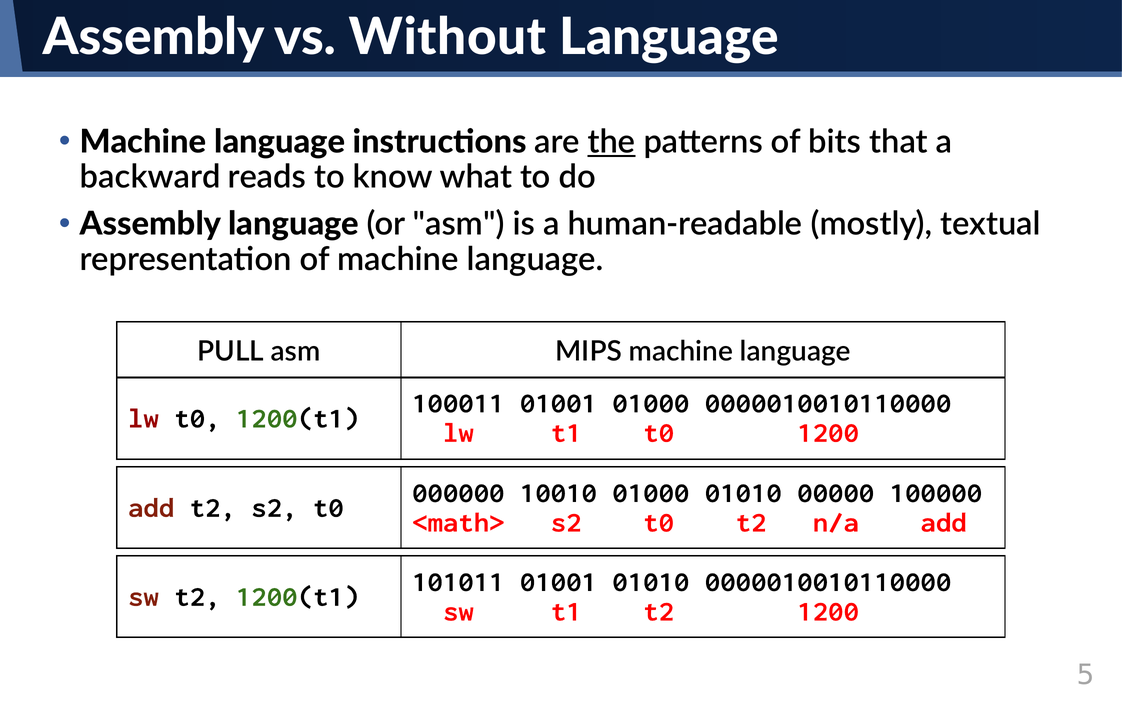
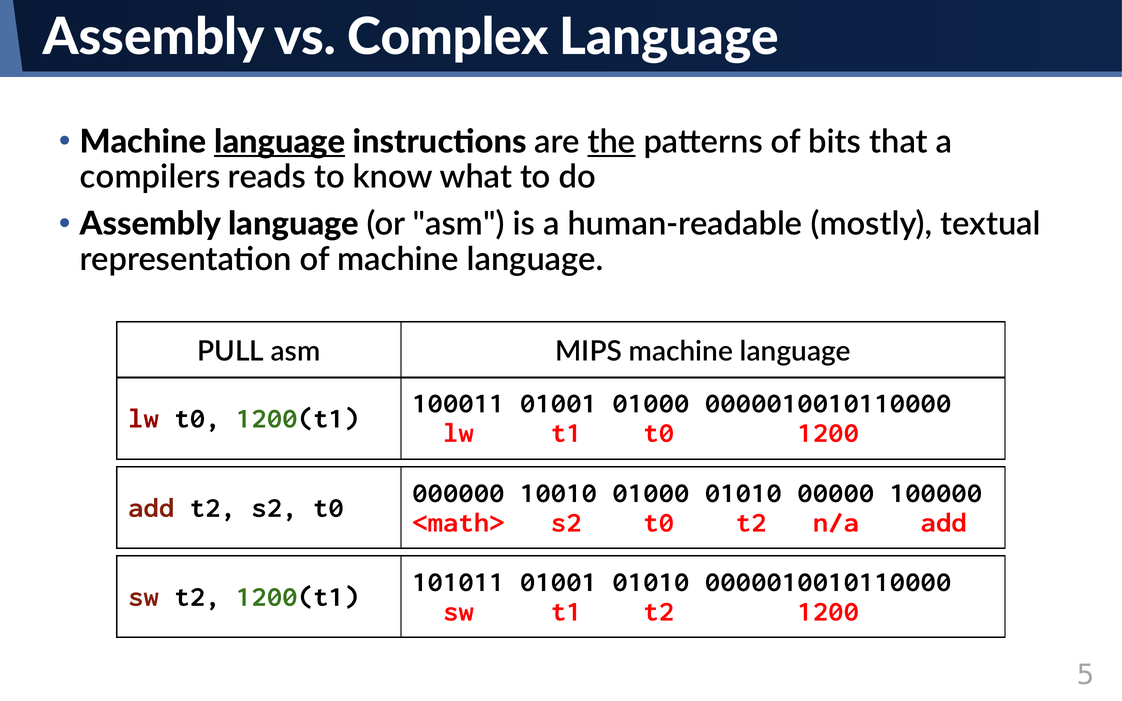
Without: Without -> Complex (448, 37)
language underline: none -> present (280, 142)
backward: backward -> compilers (150, 177)
